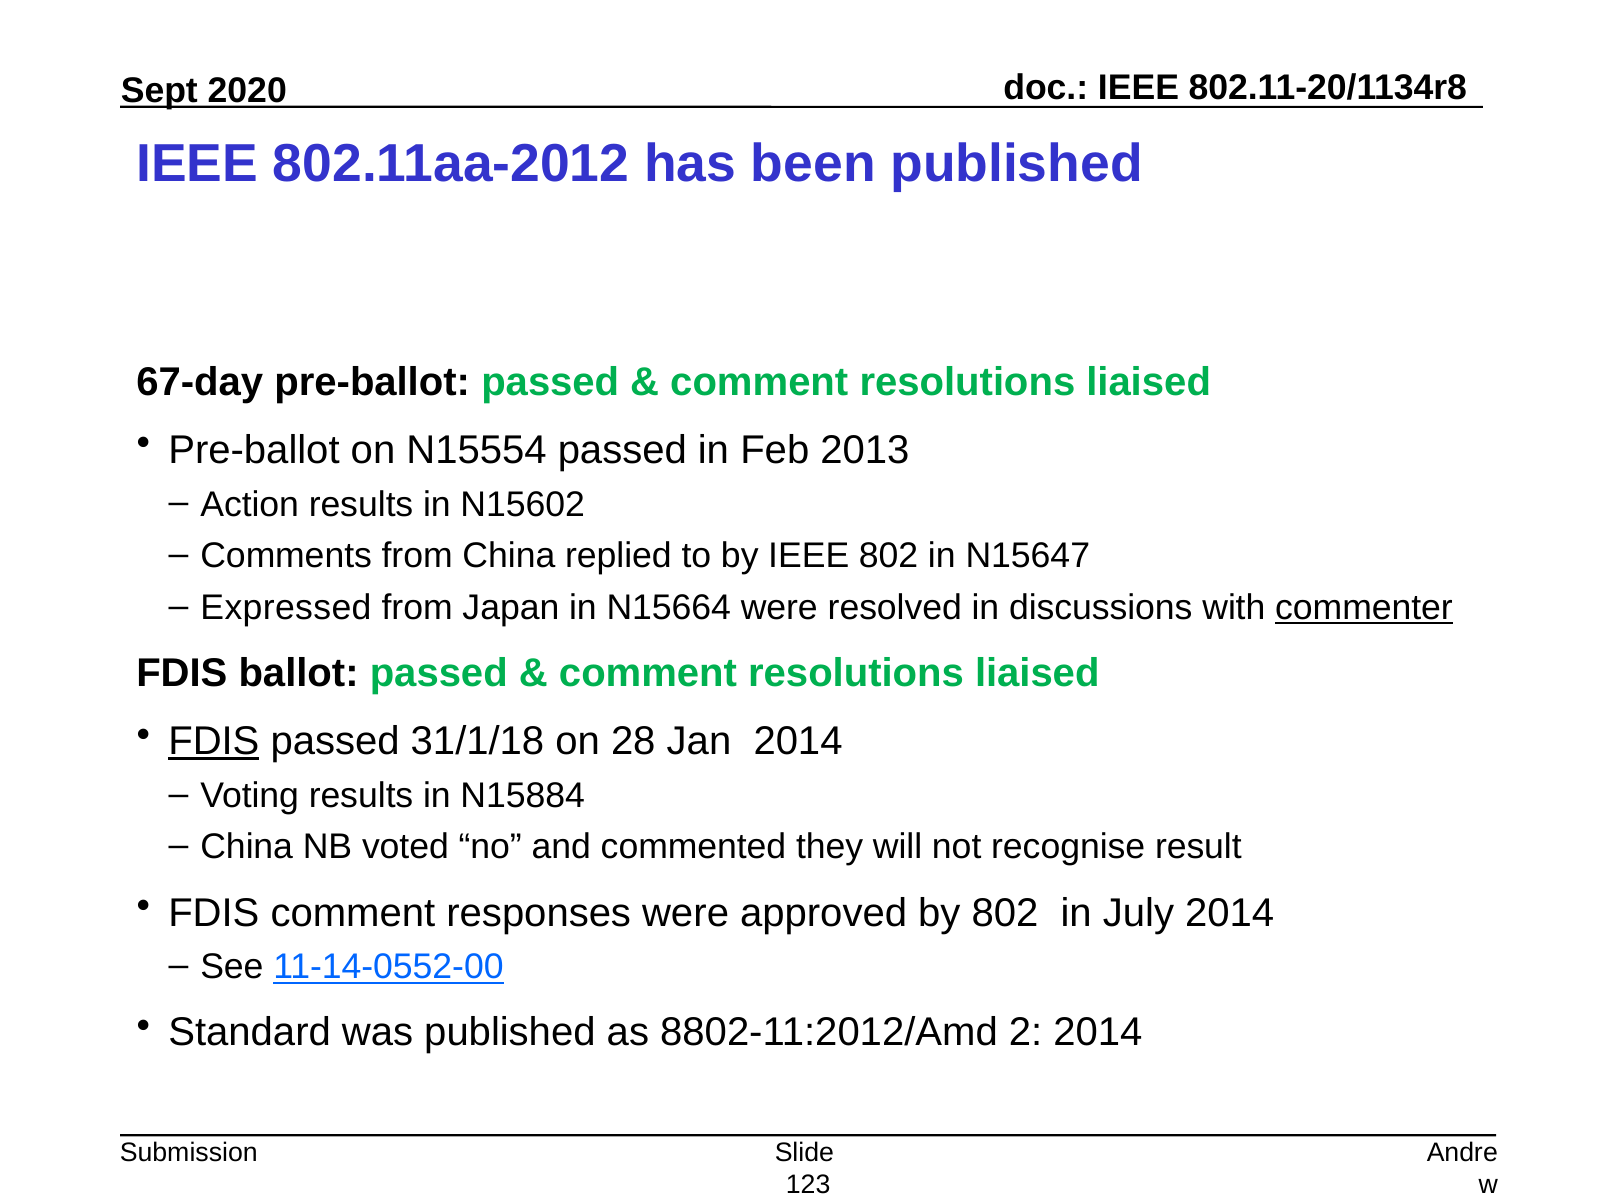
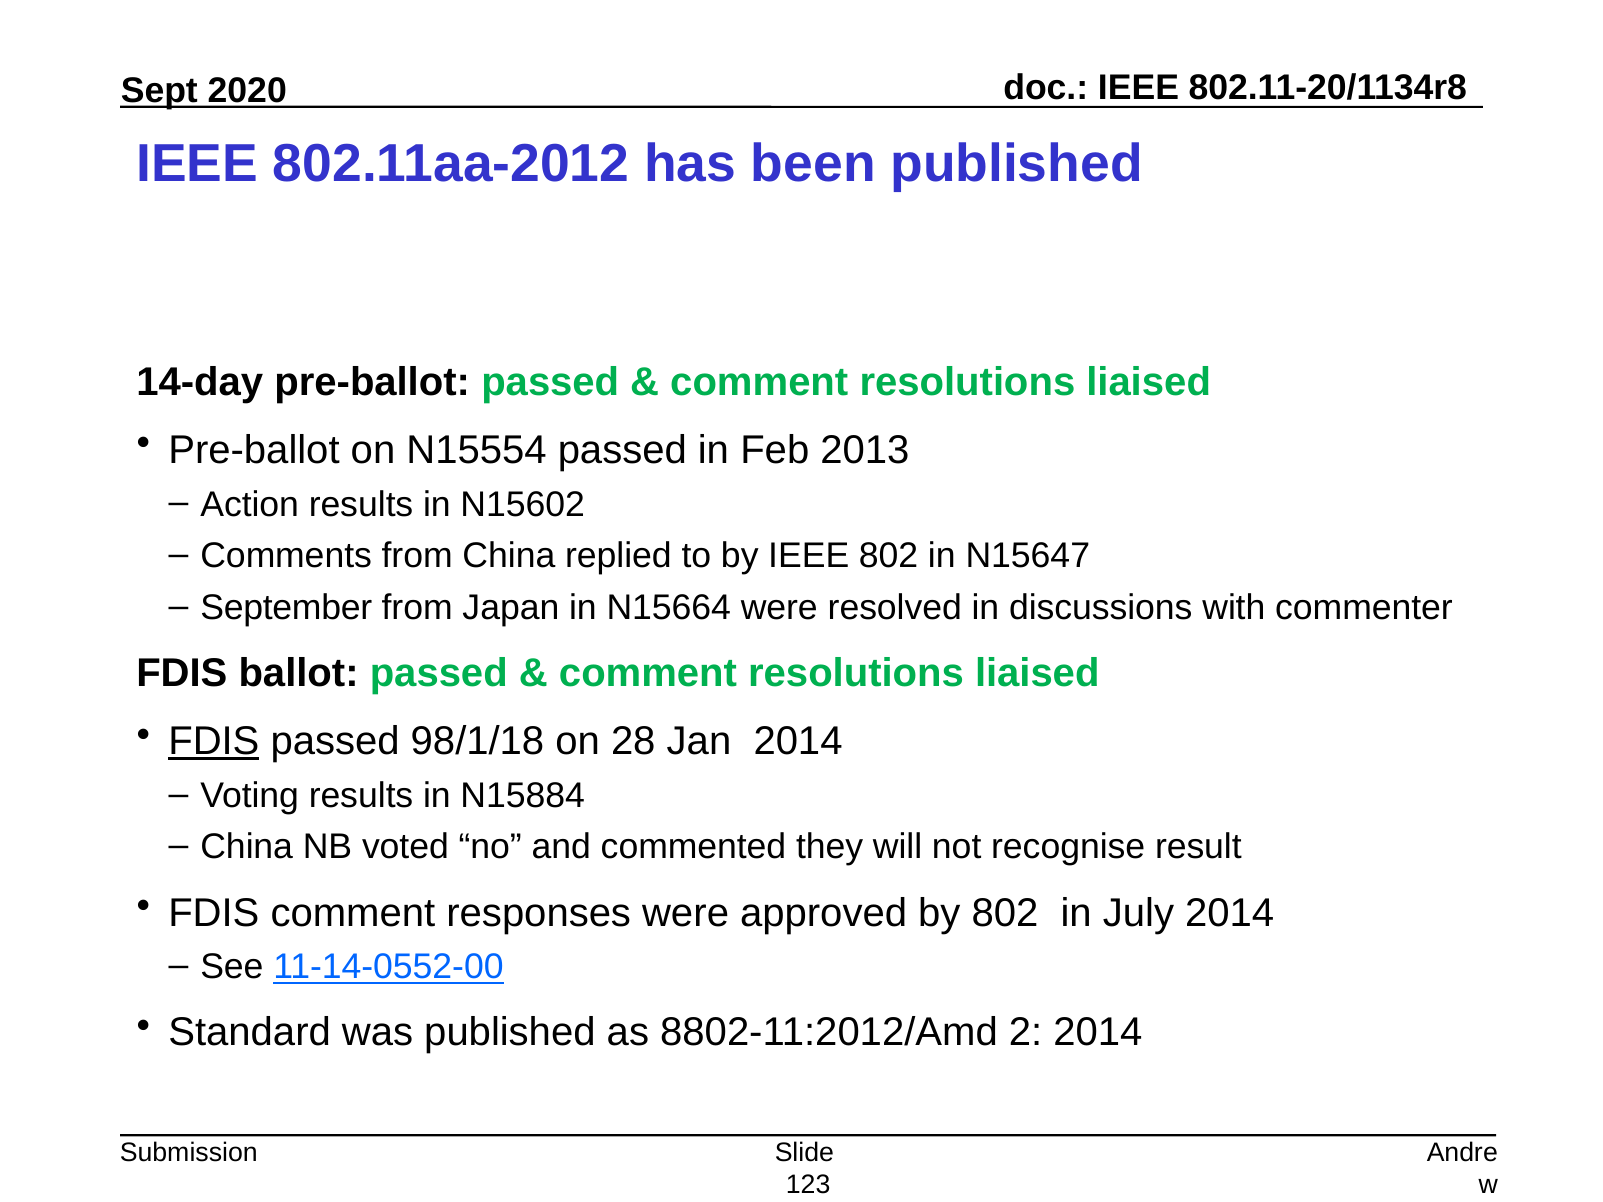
67-day: 67-day -> 14-day (200, 382)
Expressed: Expressed -> September (286, 608)
commenter underline: present -> none (1364, 608)
31/1/18: 31/1/18 -> 98/1/18 (477, 742)
